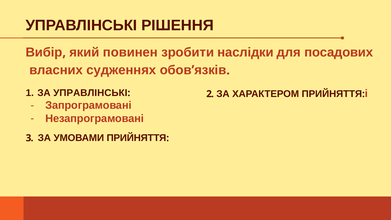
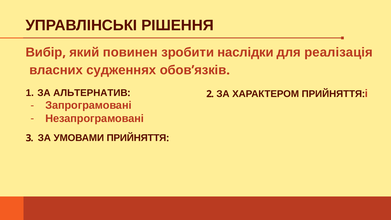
посадових: посадових -> реалізація (339, 52)
ЗА УПРАВЛІНСЬКІ: УПРАВЛІНСЬКІ -> АЛЬТЕРНАТИВ (90, 93)
